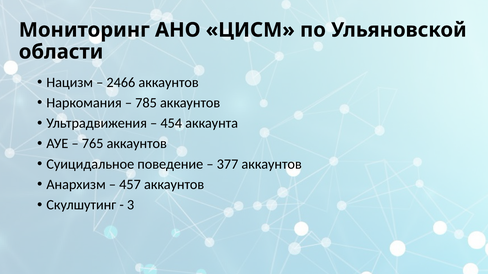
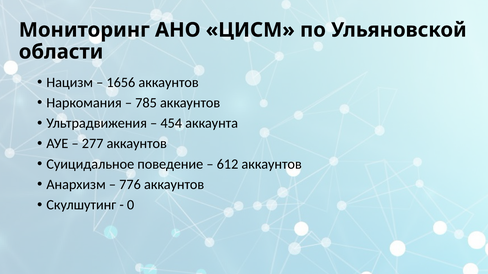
2466: 2466 -> 1656 (121, 83)
765: 765 -> 277 (93, 144)
377: 377 -> 612 (227, 164)
457: 457 -> 776 (130, 185)
3: 3 -> 0 (131, 205)
